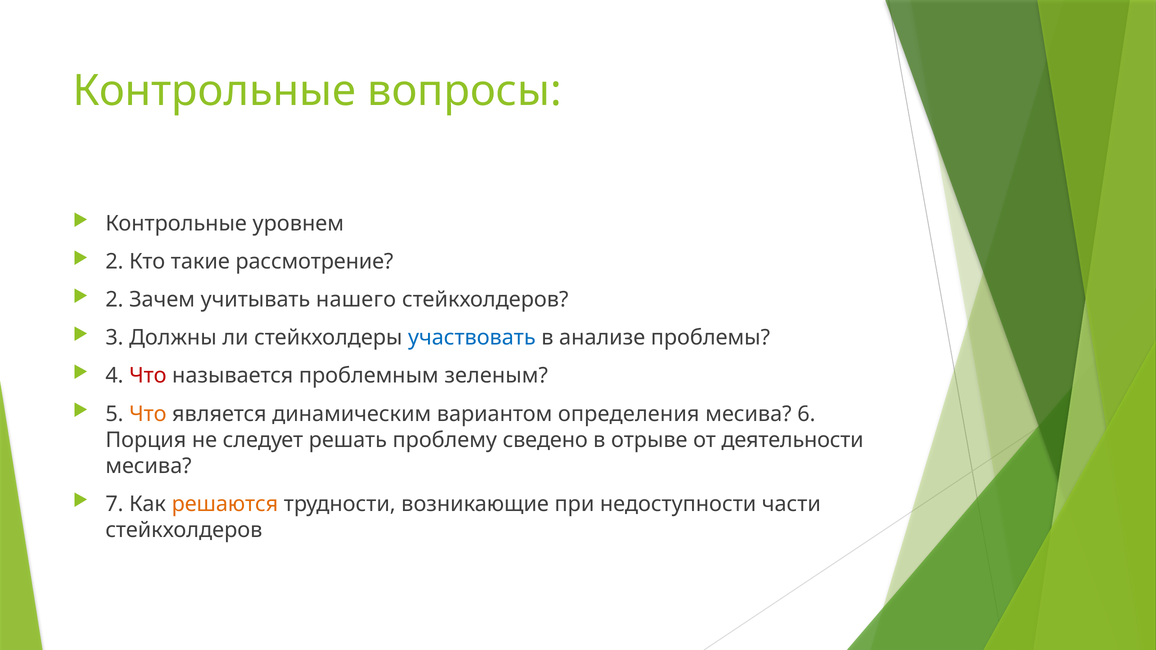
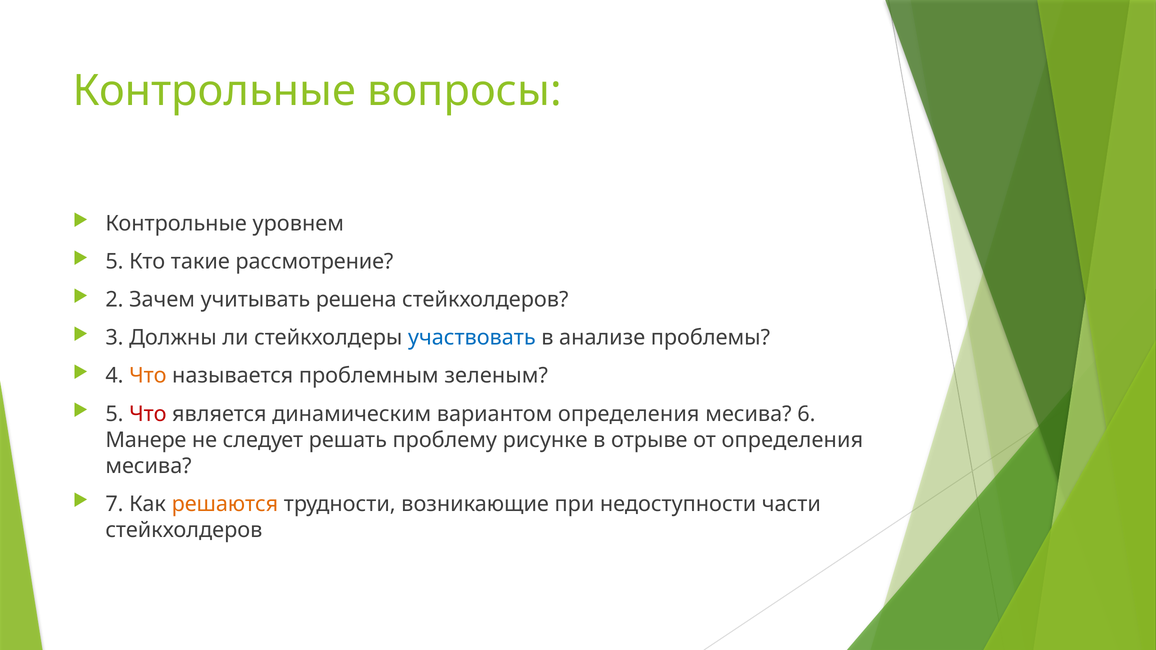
2: 2 -> 5 (114, 262)
нашего: нашего -> решена (356, 300)
Что colour: red -> orange (148, 376)
Что colour: orange -> red (148, 414)
Порция: Порция -> Манере (146, 440)
сведено: сведено -> рисунке (545, 440)
от деятельности: деятельности -> определения (792, 440)
